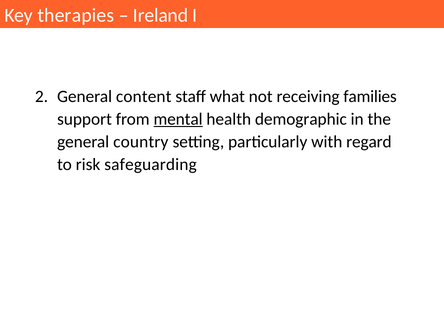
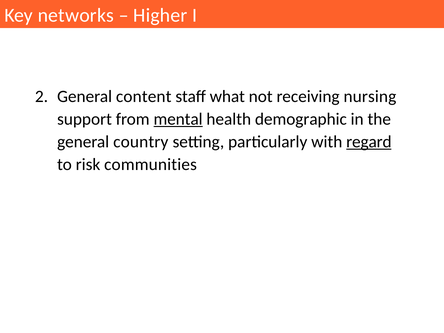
therapies: therapies -> networks (76, 15)
Ireland: Ireland -> Higher (160, 15)
families: families -> nursing (370, 96)
regard underline: none -> present (369, 142)
safeguarding: safeguarding -> communities (151, 165)
